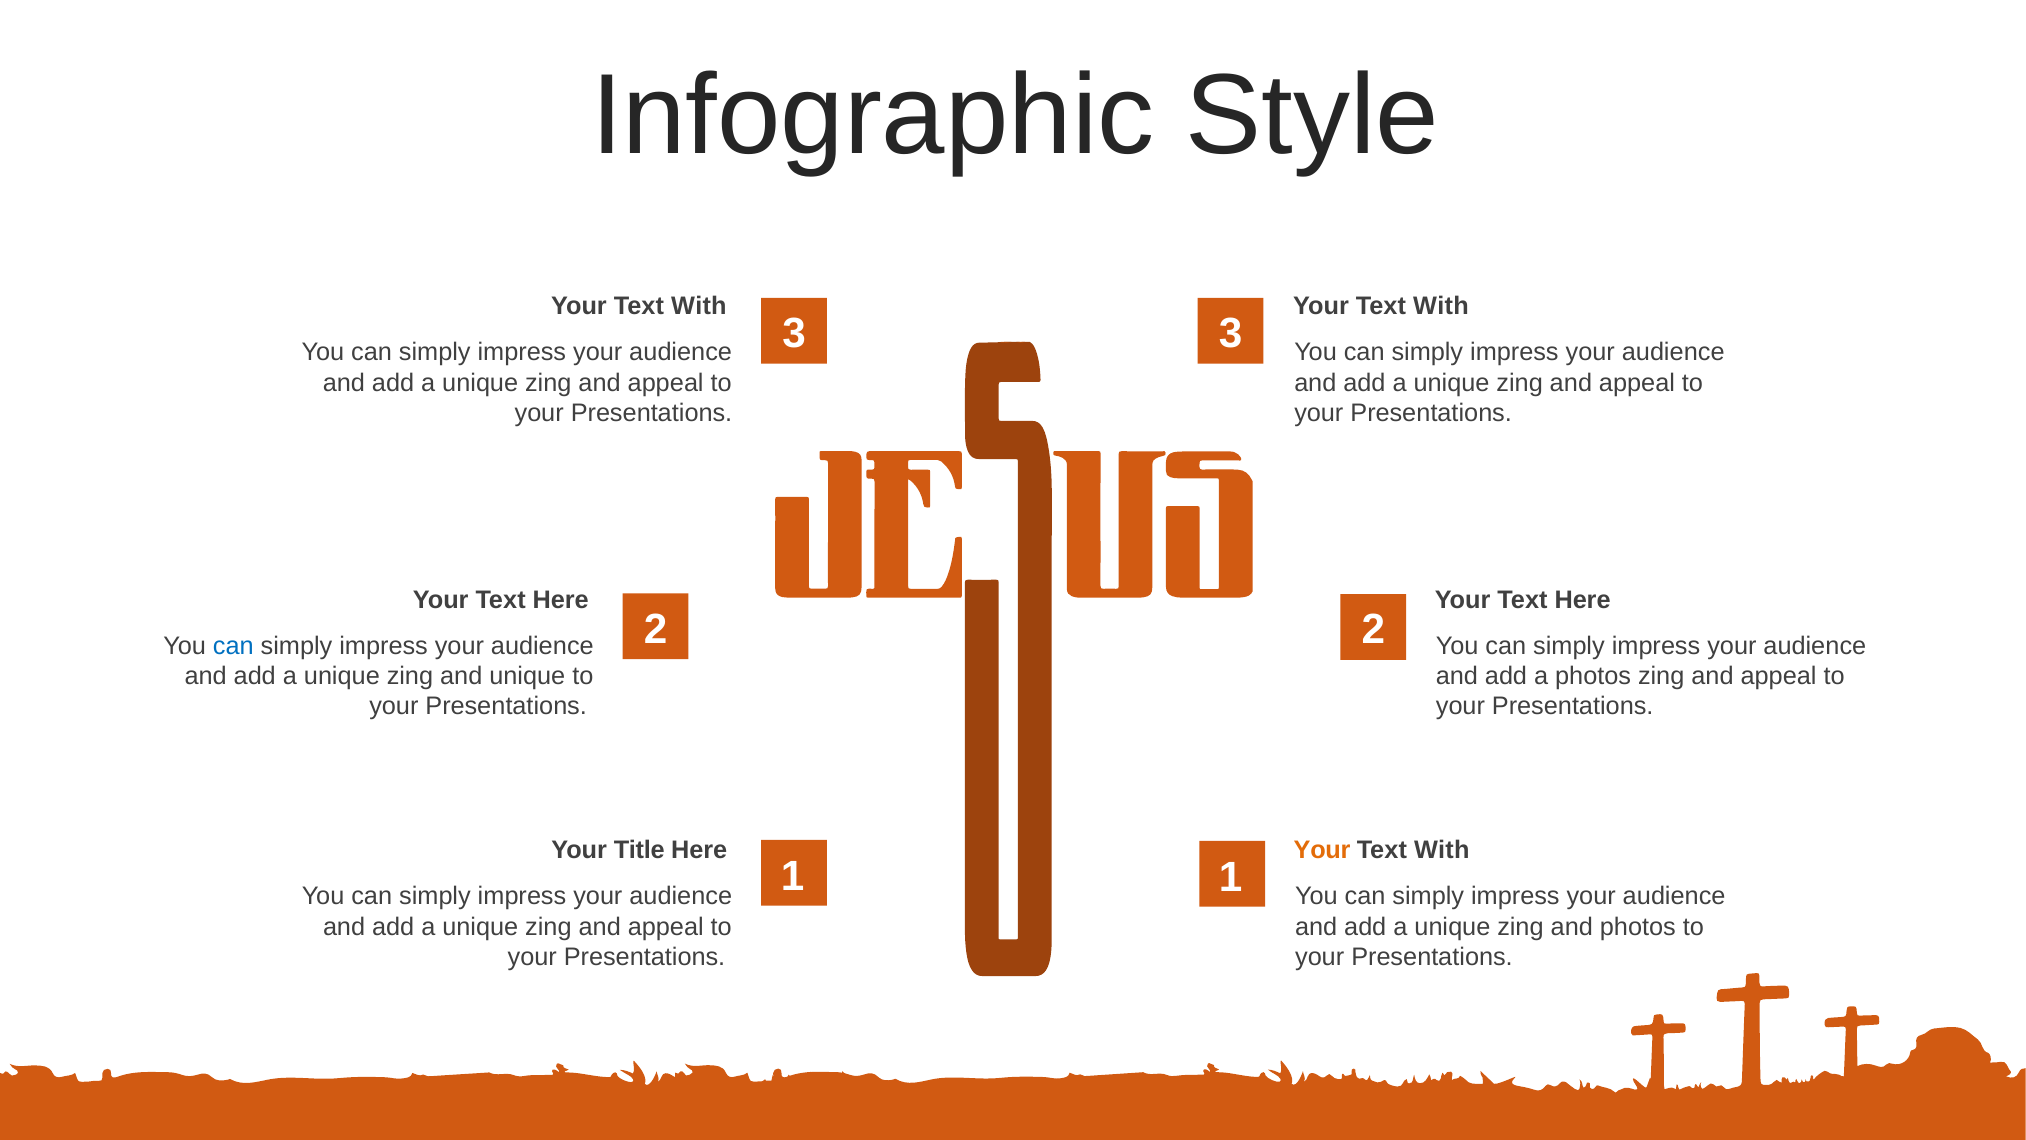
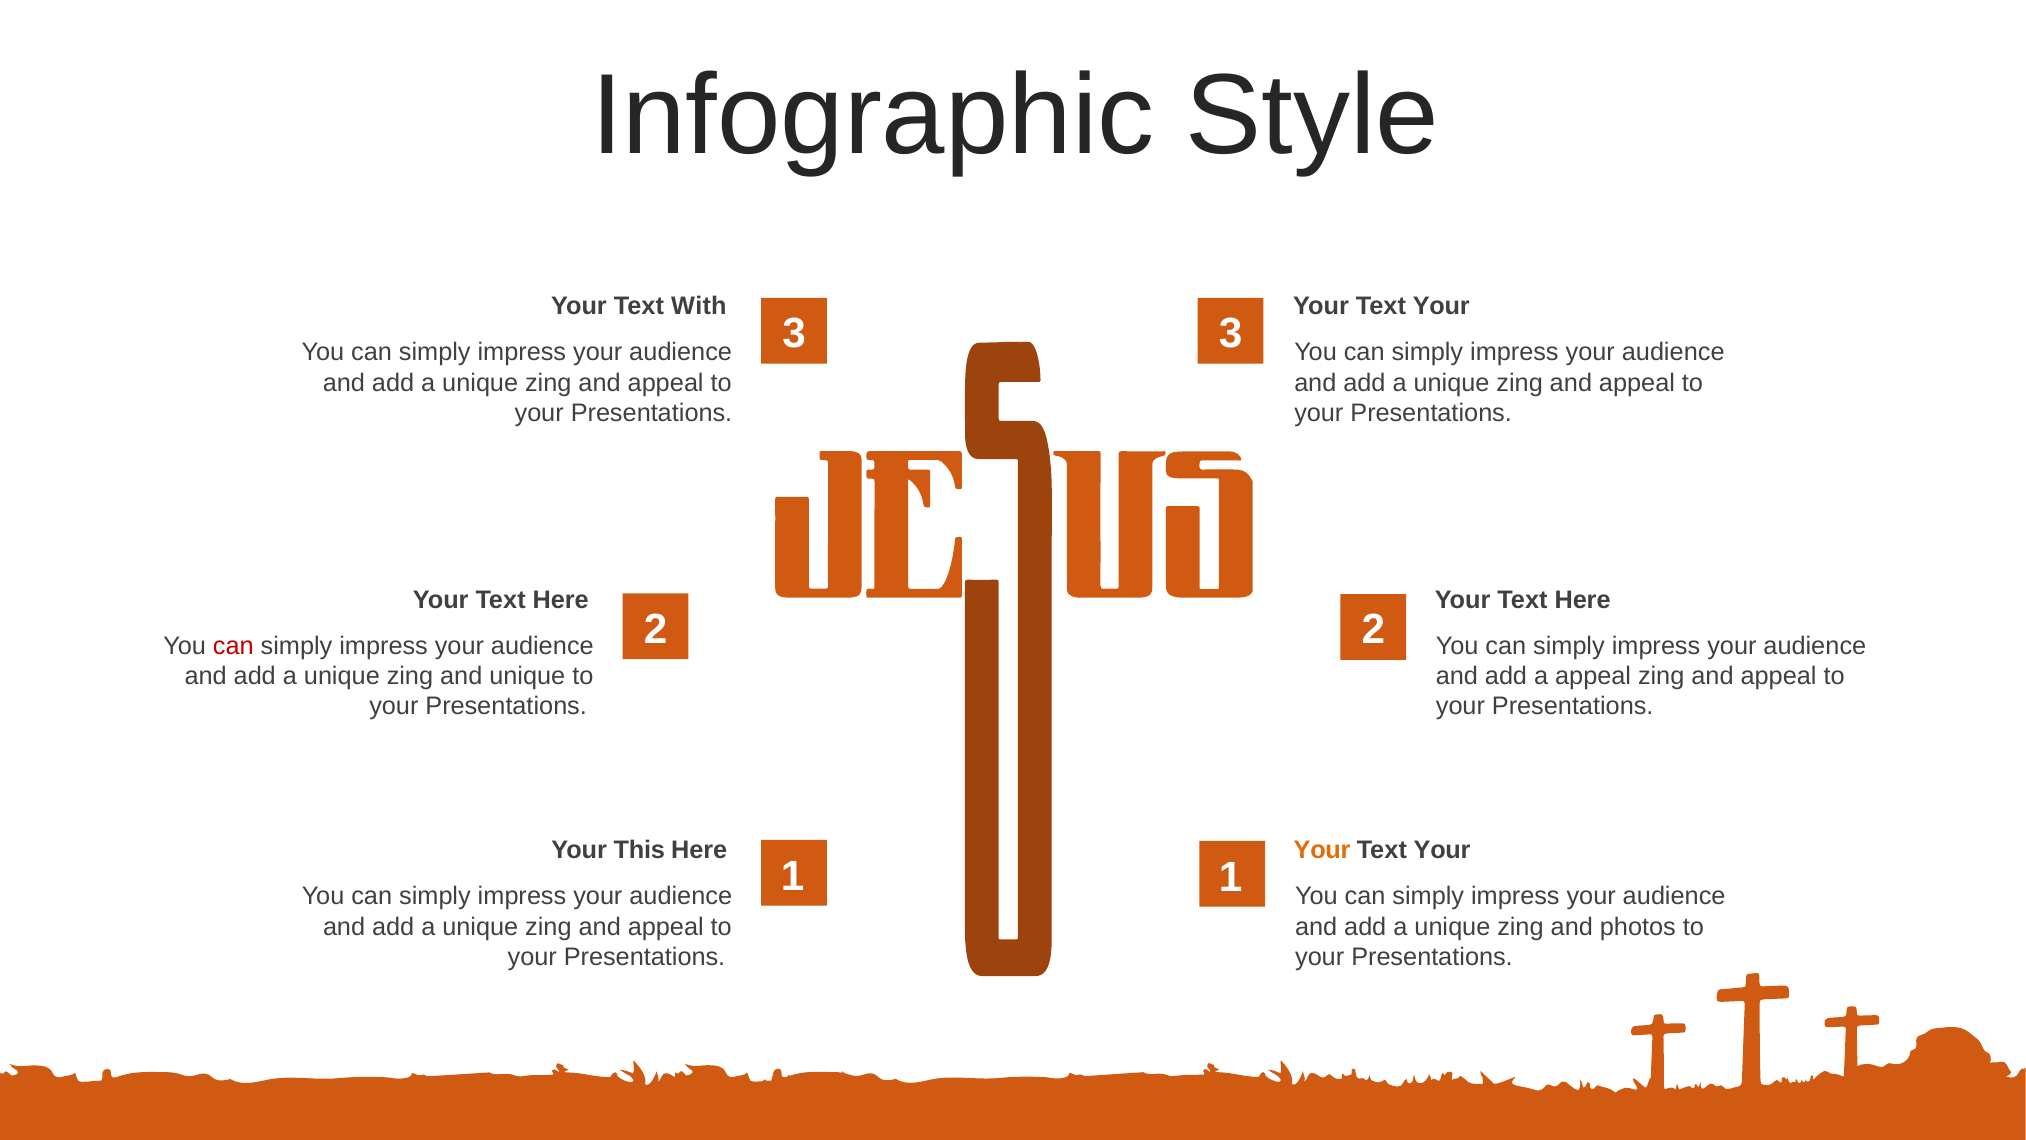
With: With -> Your (1441, 306)
can colour: blue -> red (233, 646)
a photos: photos -> appeal (1593, 676)
Title: Title -> This (639, 850)
With: With -> Your (1442, 850)
